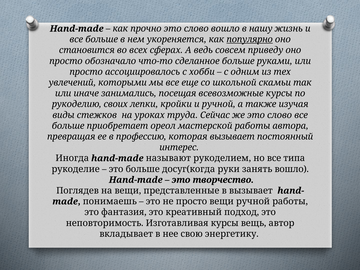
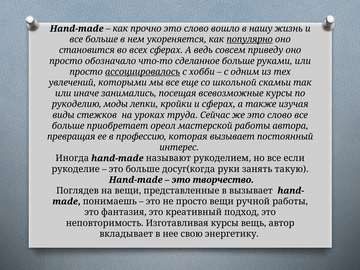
ассоциировалось underline: none -> present (143, 72)
своих: своих -> моды (116, 104)
и ручной: ручной -> сферах (219, 104)
типа: типа -> если (294, 158)
занять вошло: вошло -> такую (292, 169)
